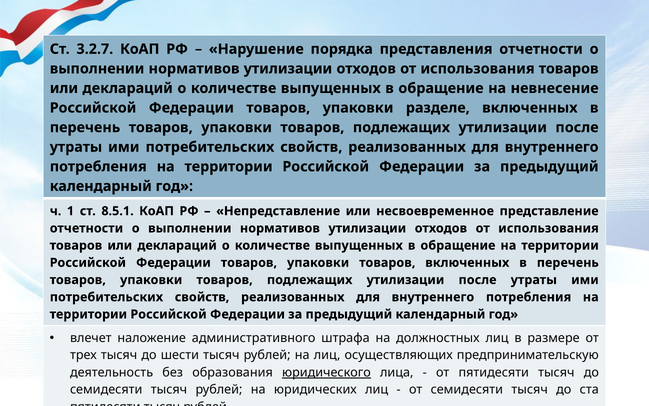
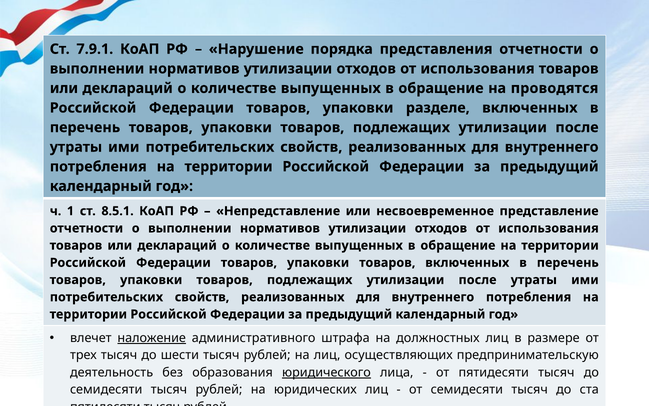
3.2.7: 3.2.7 -> 7.9.1 (95, 49)
невнесение: невнесение -> проводятся (555, 88)
наложение underline: none -> present (152, 338)
